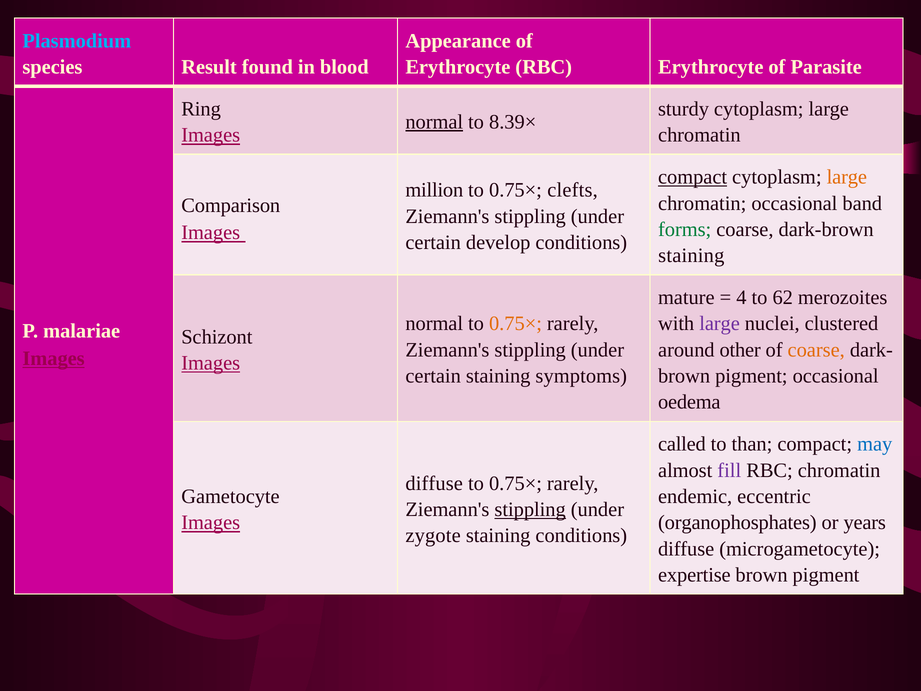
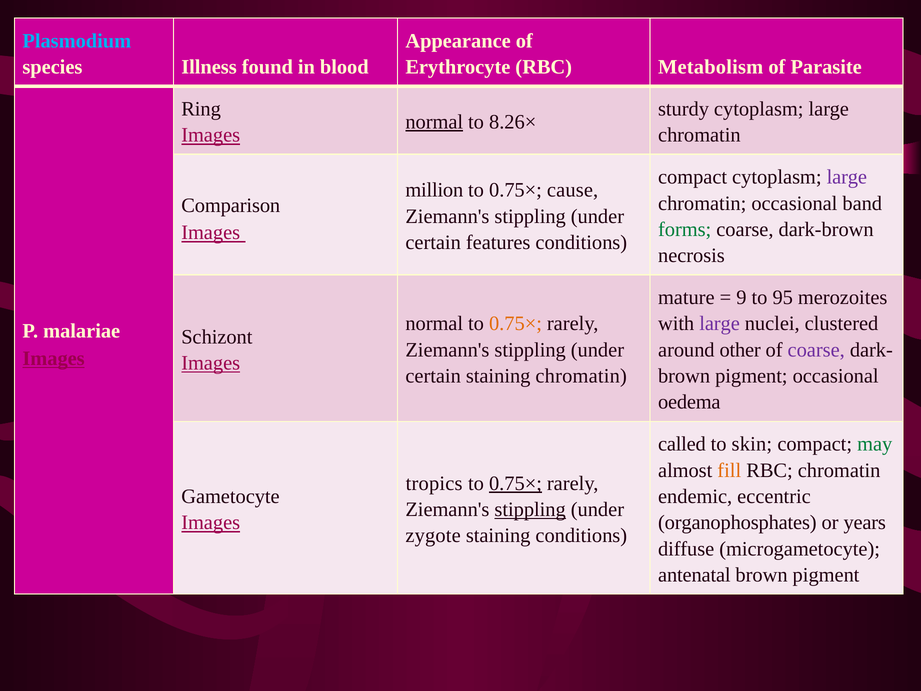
Result: Result -> Illness (209, 67)
RBC Erythrocyte: Erythrocyte -> Metabolism (711, 67)
8.39×: 8.39× -> 8.26× (513, 122)
compact underline: present -> none (693, 177)
large colour: orange -> purple (847, 177)
clefts: clefts -> cause (573, 190)
develop: develop -> features (498, 242)
staining: staining -> necrosis (691, 255)
4: 4 -> 9 (741, 297)
62: 62 -> 95 (783, 297)
coarse colour: orange -> purple (816, 350)
staining symptoms: symptoms -> chromatin (581, 376)
than: than -> skin (752, 444)
may colour: blue -> green (875, 444)
fill colour: purple -> orange (729, 470)
diffuse: diffuse -> tropics (434, 483)
0.75× underline: none -> present (515, 483)
expertise: expertise -> antenatal (694, 575)
